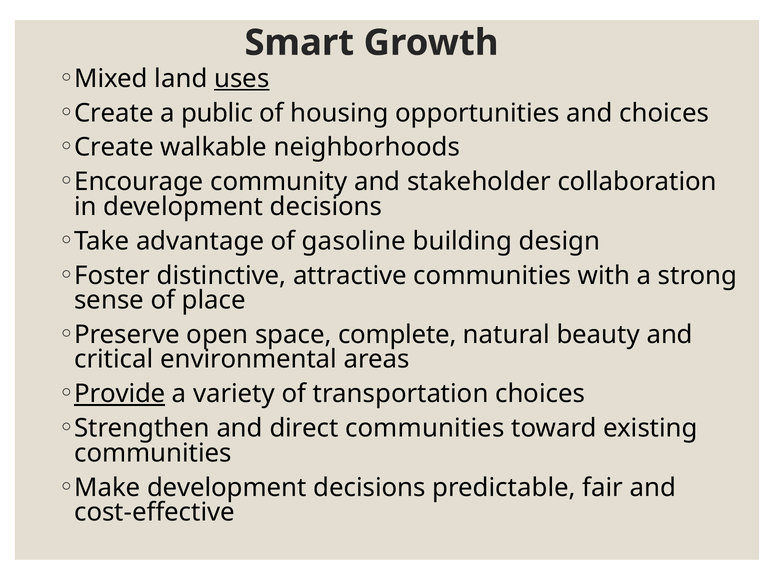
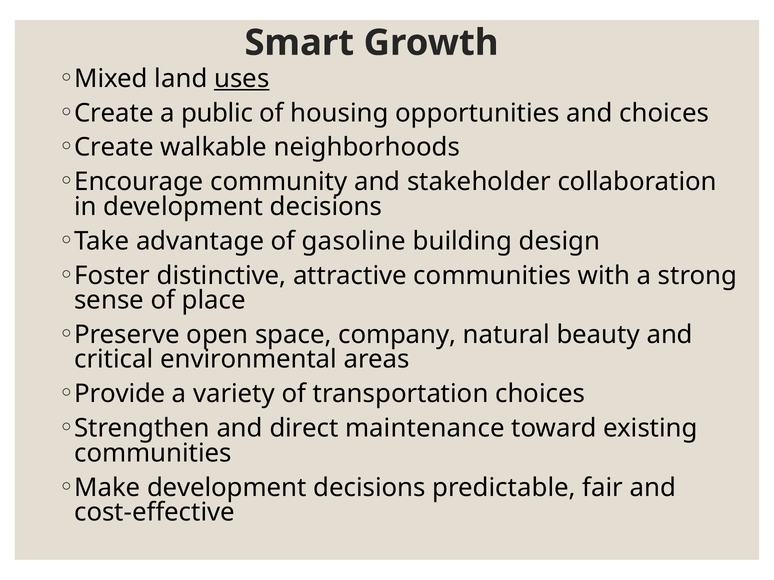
complete: complete -> company (397, 335)
Provide underline: present -> none (120, 394)
direct communities: communities -> maintenance (425, 429)
